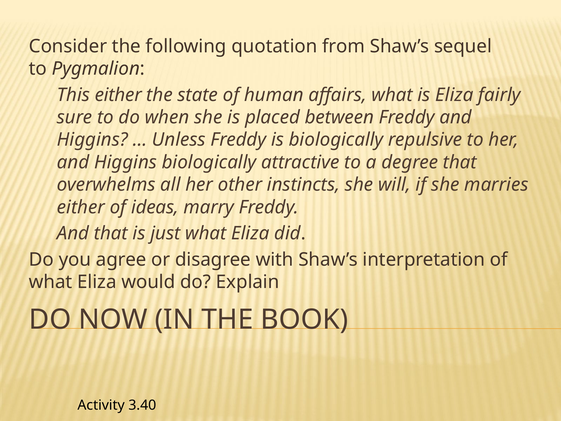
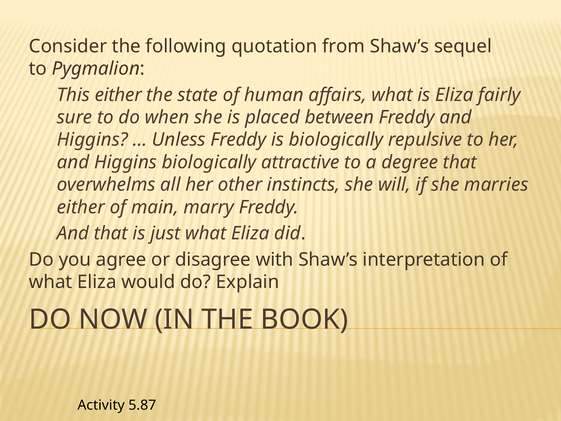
ideas: ideas -> main (155, 207)
3.40: 3.40 -> 5.87 (142, 405)
